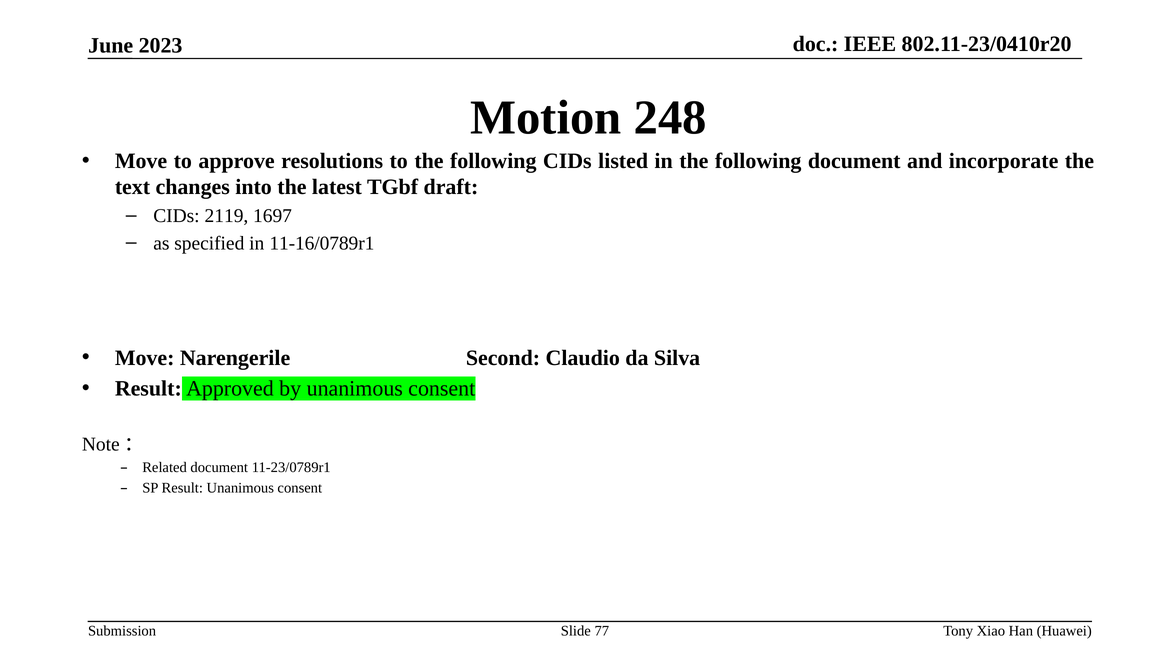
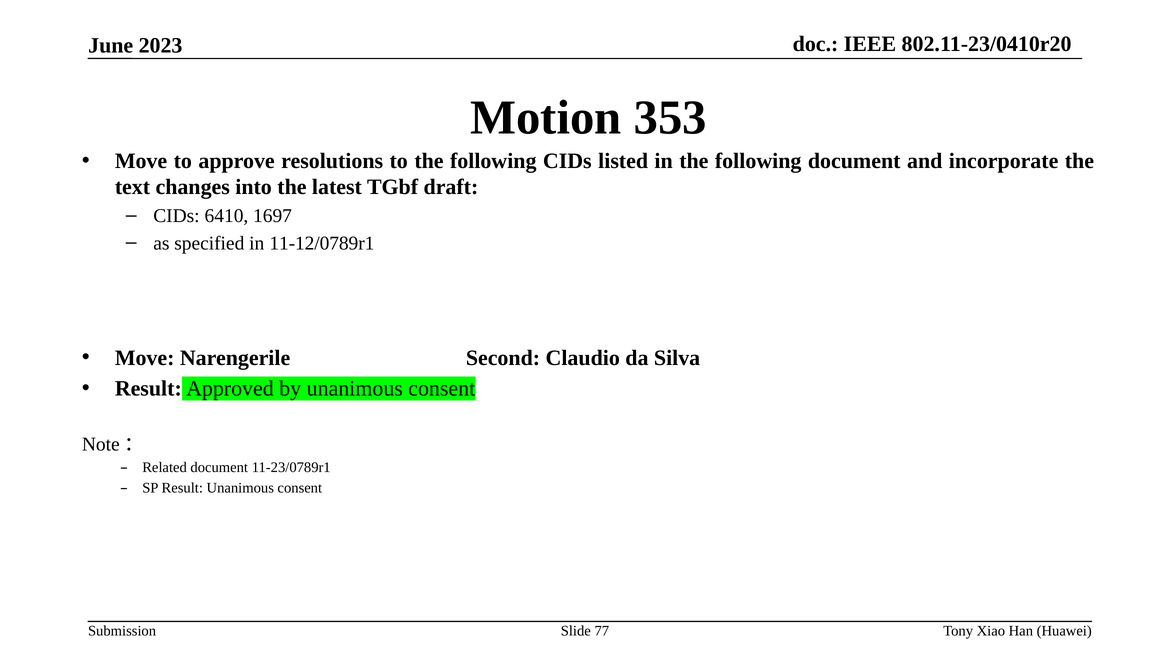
248: 248 -> 353 (670, 117)
2119: 2119 -> 6410 (226, 216)
11-16/0789r1: 11-16/0789r1 -> 11-12/0789r1 (322, 243)
